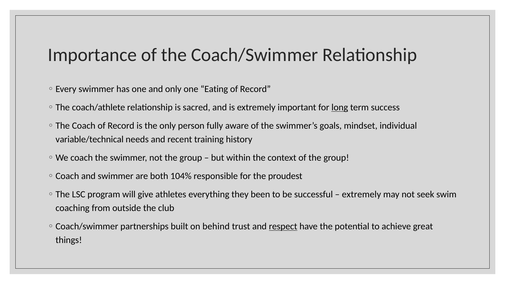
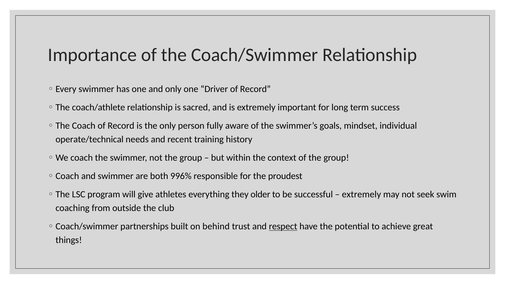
Eating: Eating -> Driver (214, 89)
long underline: present -> none (340, 107)
variable/technical: variable/technical -> operate/technical (90, 139)
104%: 104% -> 996% (181, 176)
been: been -> older (260, 195)
